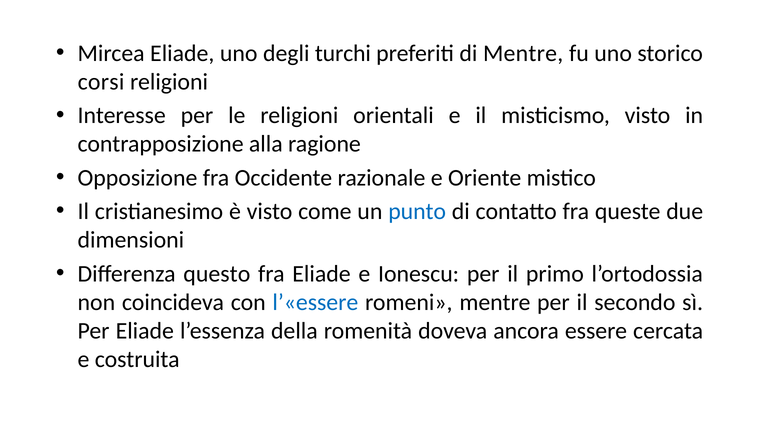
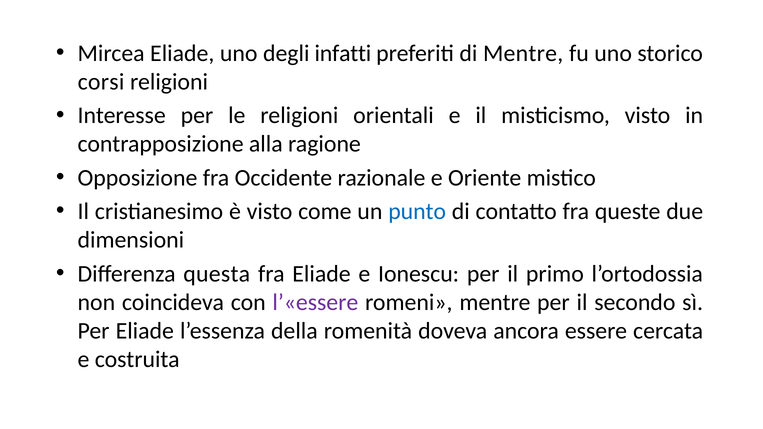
turchi: turchi -> infatti (343, 53)
questo: questo -> questa (217, 274)
l’«essere colour: blue -> purple (315, 302)
